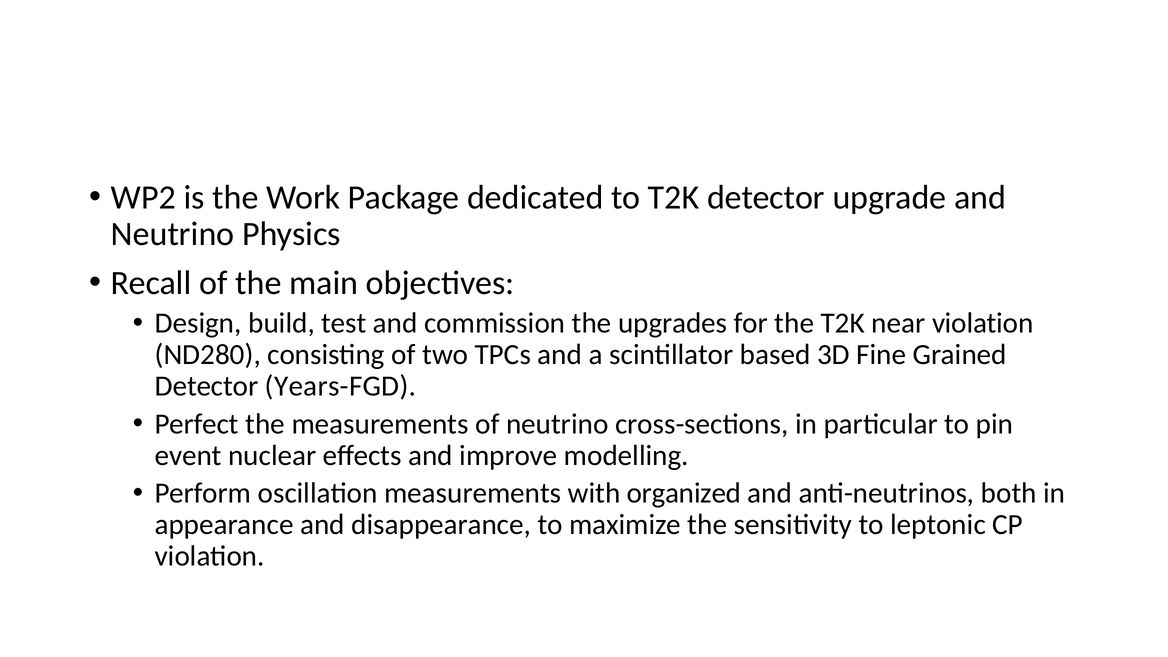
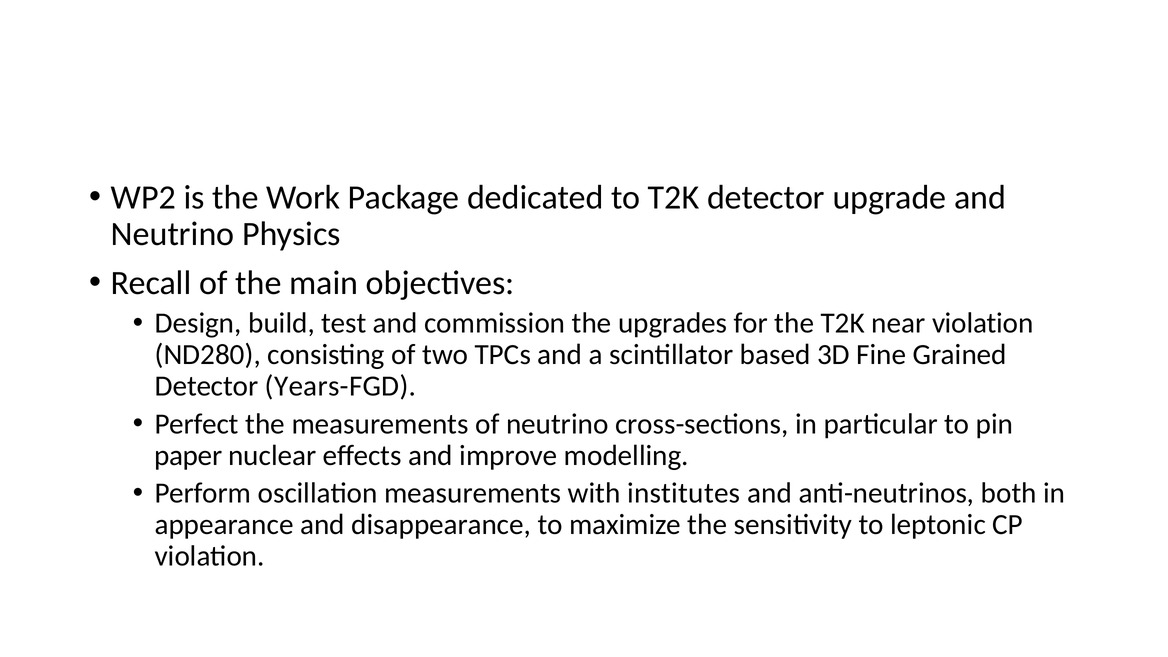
event: event -> paper (188, 455)
organized: organized -> institutes (684, 493)
